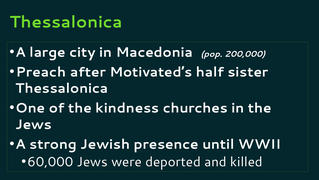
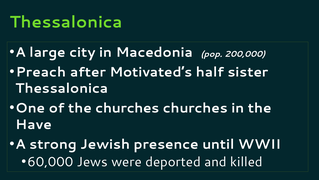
the kindness: kindness -> churches (127, 108)
Jews: Jews -> Have (34, 124)
